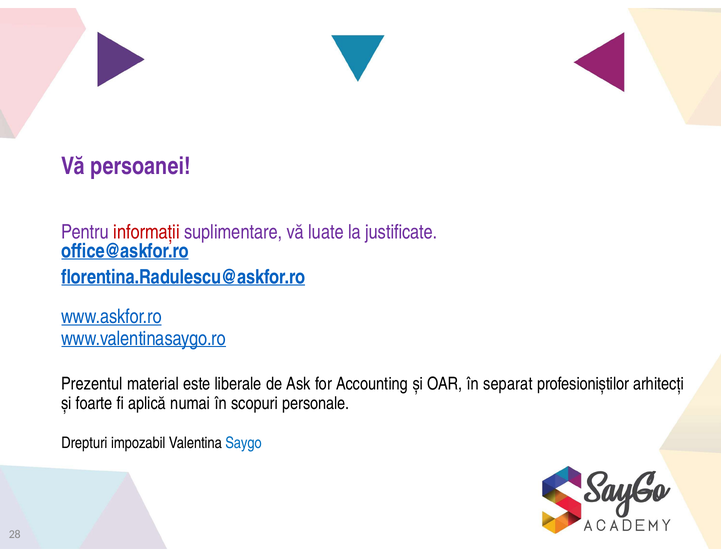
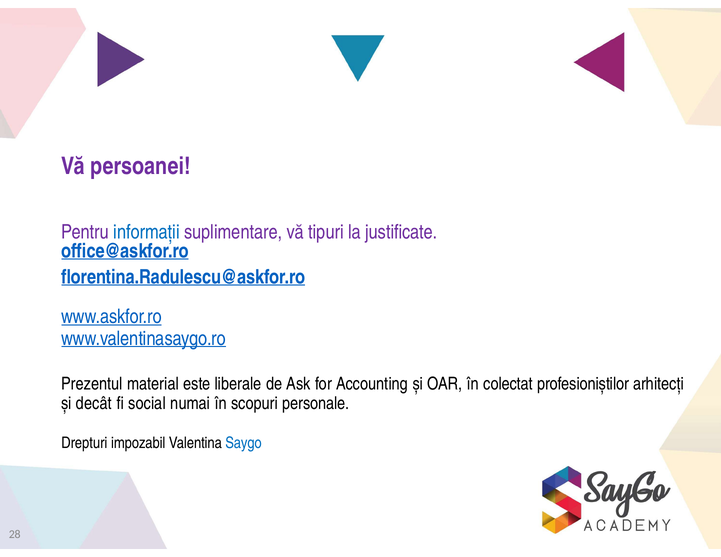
informații colour: red -> blue (147, 232)
luate: luate -> tipuri (326, 232)
separat: separat -> colectat (508, 384)
foarte: foarte -> decât (94, 404)
aplică: aplică -> social (147, 404)
